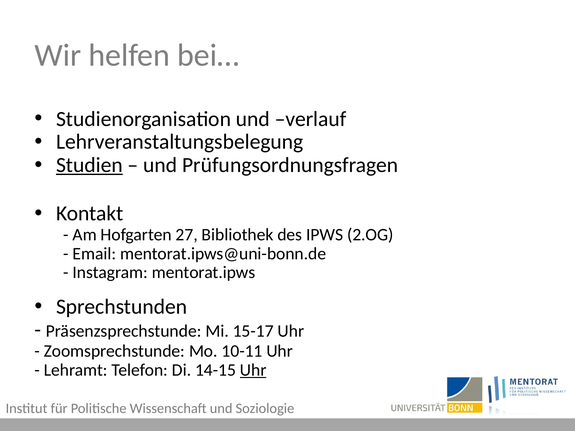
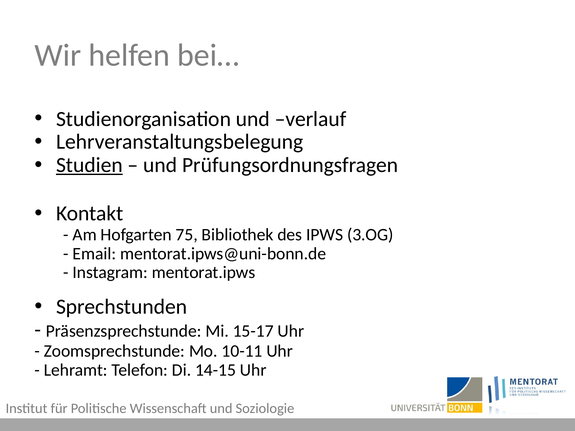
27: 27 -> 75 (187, 235)
2.OG: 2.OG -> 3.OG (370, 235)
Uhr underline: present -> none (253, 370)
